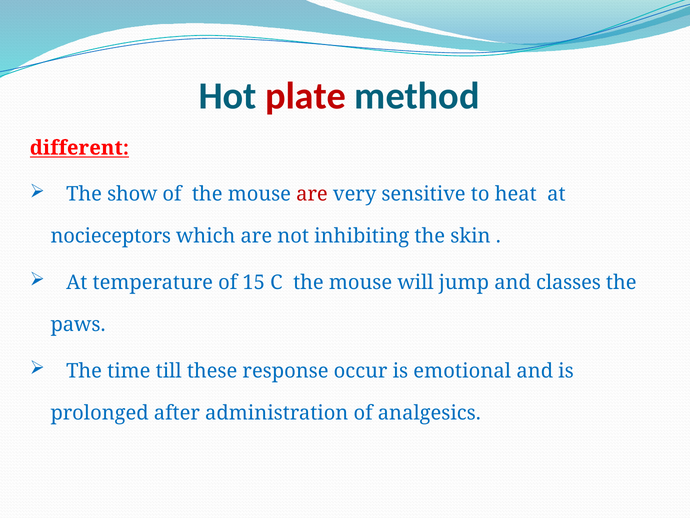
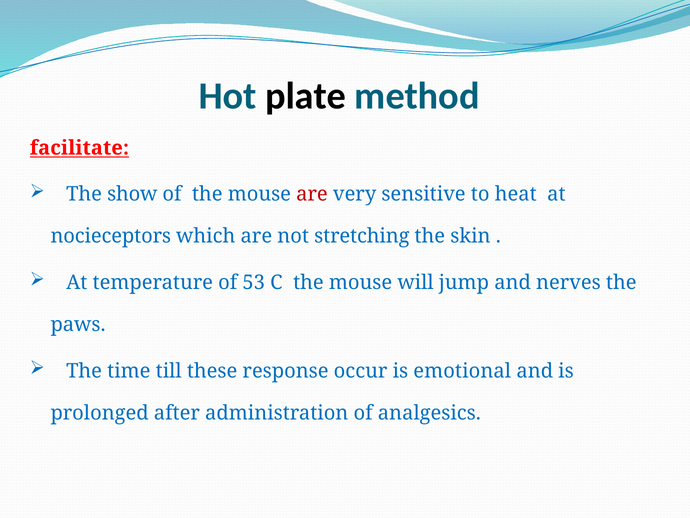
plate colour: red -> black (306, 96)
different: different -> facilitate (79, 148)
inhibiting: inhibiting -> stretching (362, 236)
15: 15 -> 53 (254, 282)
classes: classes -> nerves (568, 282)
